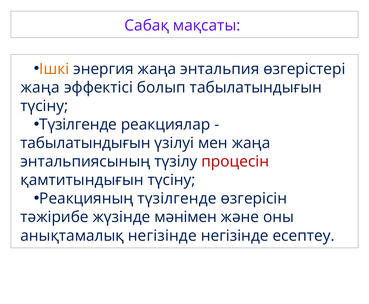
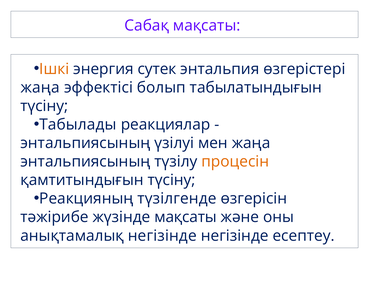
энергия жаңа: жаңа -> сутек (157, 69)
Түзілгенде: Түзілгенде -> Табылады (78, 125)
табылатындығын: табылатындығын -> энтальпиясының (85, 143)
процесін colour: red -> orange (235, 162)
жүзінде мәнімен: мәнімен -> мақсаты (186, 217)
